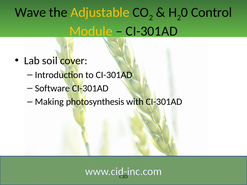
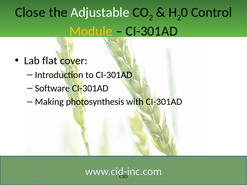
Wave: Wave -> Close (30, 12)
Adjustable colour: yellow -> white (100, 12)
soil: soil -> flat (50, 61)
